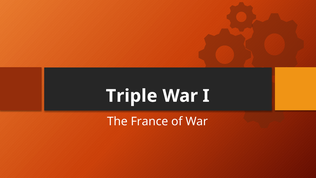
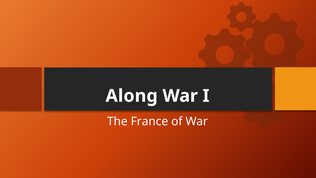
Triple: Triple -> Along (132, 96)
